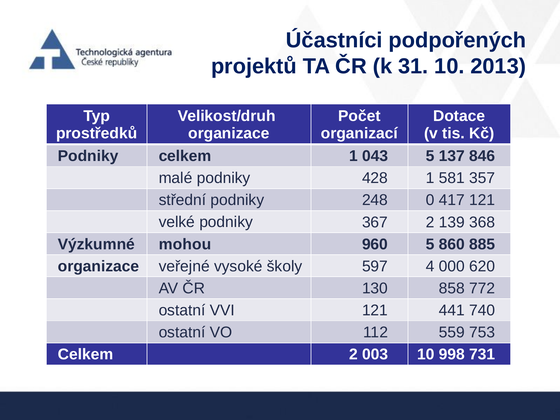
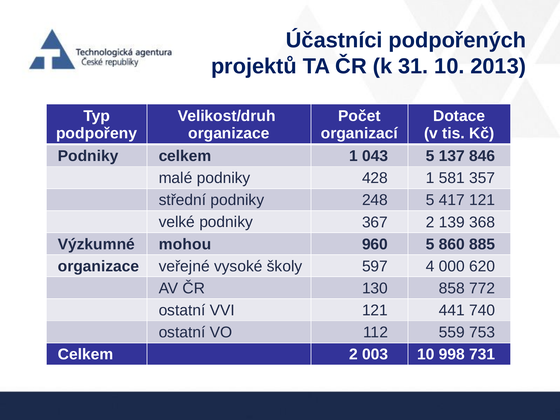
prostředků: prostředků -> podpořeny (97, 133)
248 0: 0 -> 5 (430, 200)
